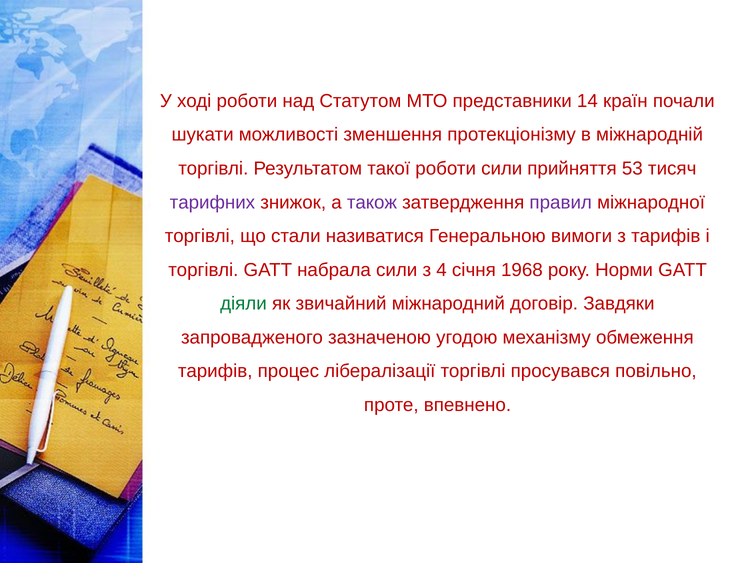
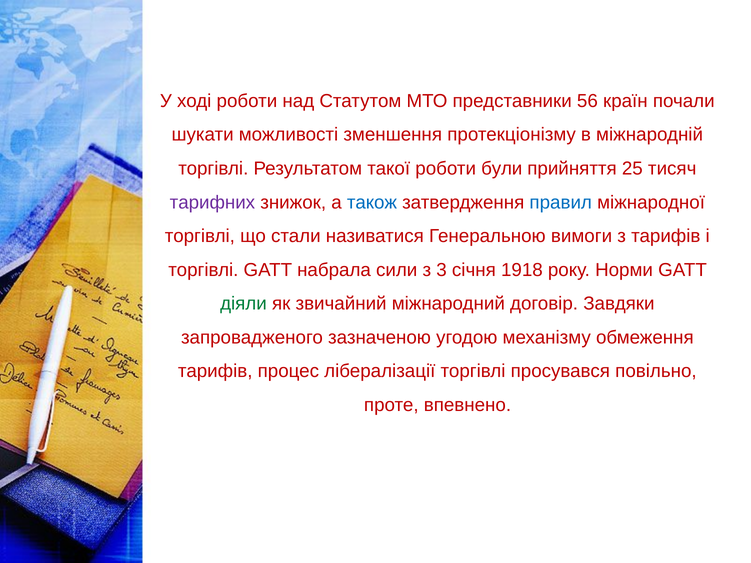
14: 14 -> 56 (587, 101)
роботи сили: сили -> були (502, 169)
53: 53 -> 25 (632, 169)
також colour: purple -> blue (372, 202)
правил colour: purple -> blue (561, 202)
4: 4 -> 3 (442, 270)
1968: 1968 -> 1918 (522, 270)
